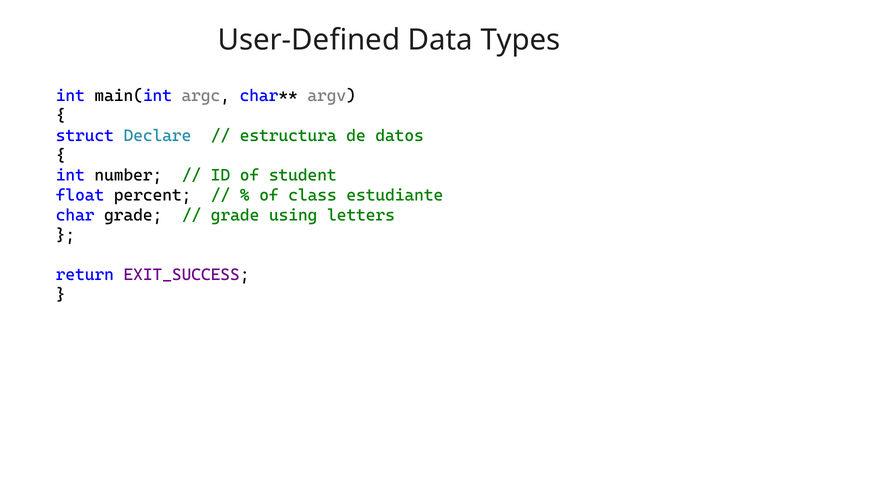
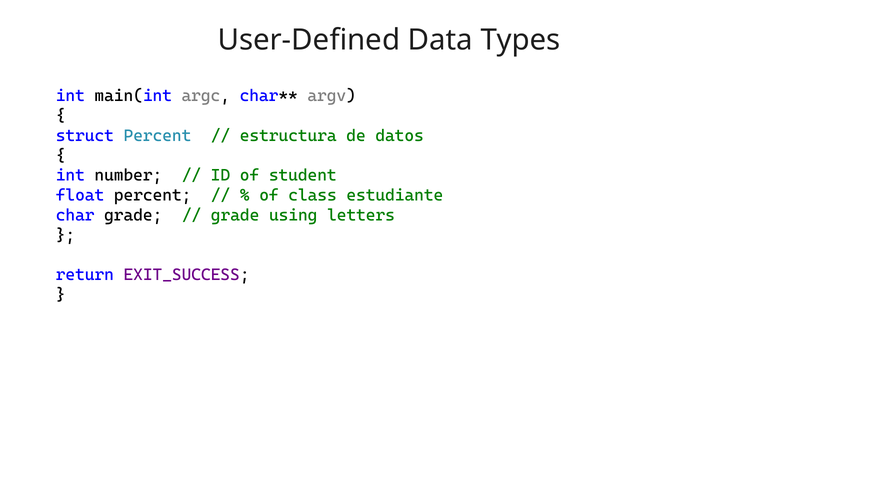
struct Declare: Declare -> Percent (157, 136)
